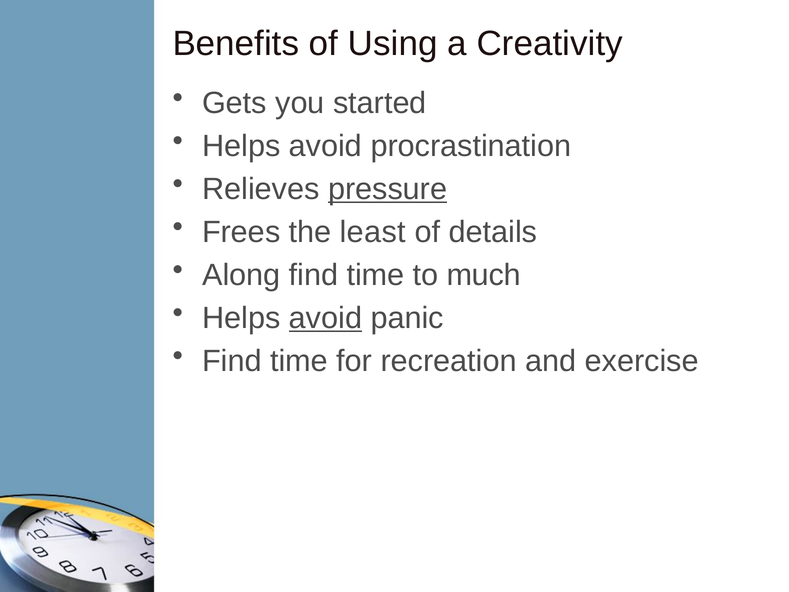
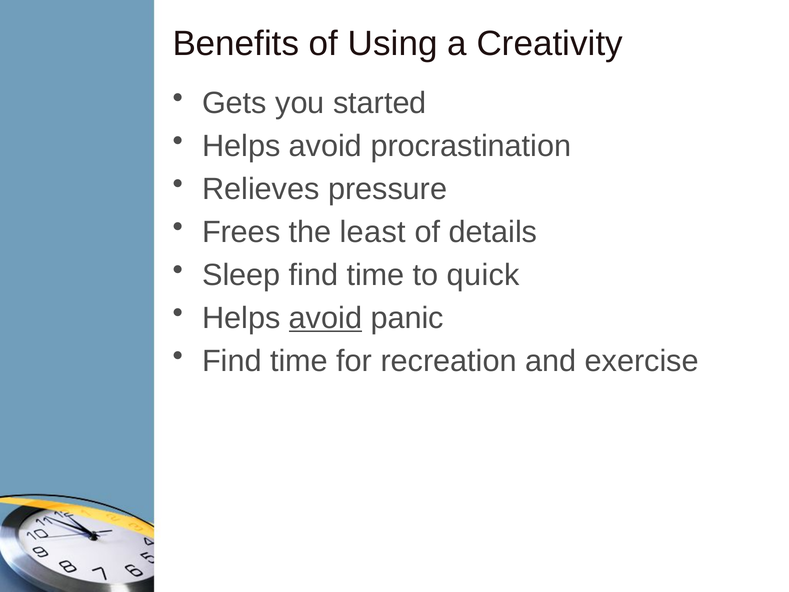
pressure underline: present -> none (388, 189)
Along: Along -> Sleep (241, 275)
much: much -> quick (483, 275)
